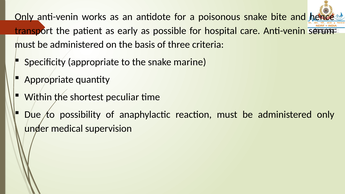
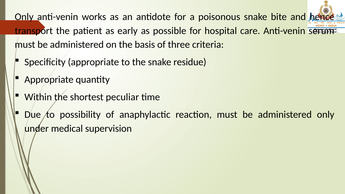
marine: marine -> residue (190, 62)
